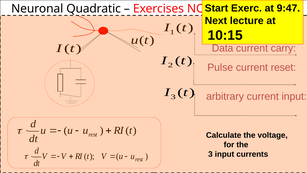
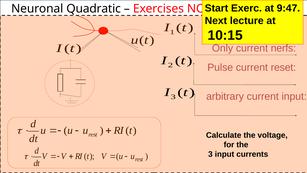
Data: Data -> Only (223, 48)
carry: carry -> nerfs (283, 48)
